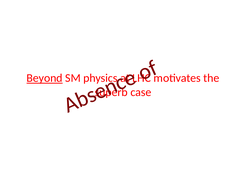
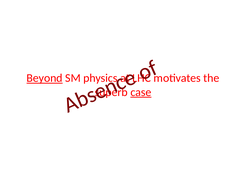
case underline: none -> present (141, 92)
